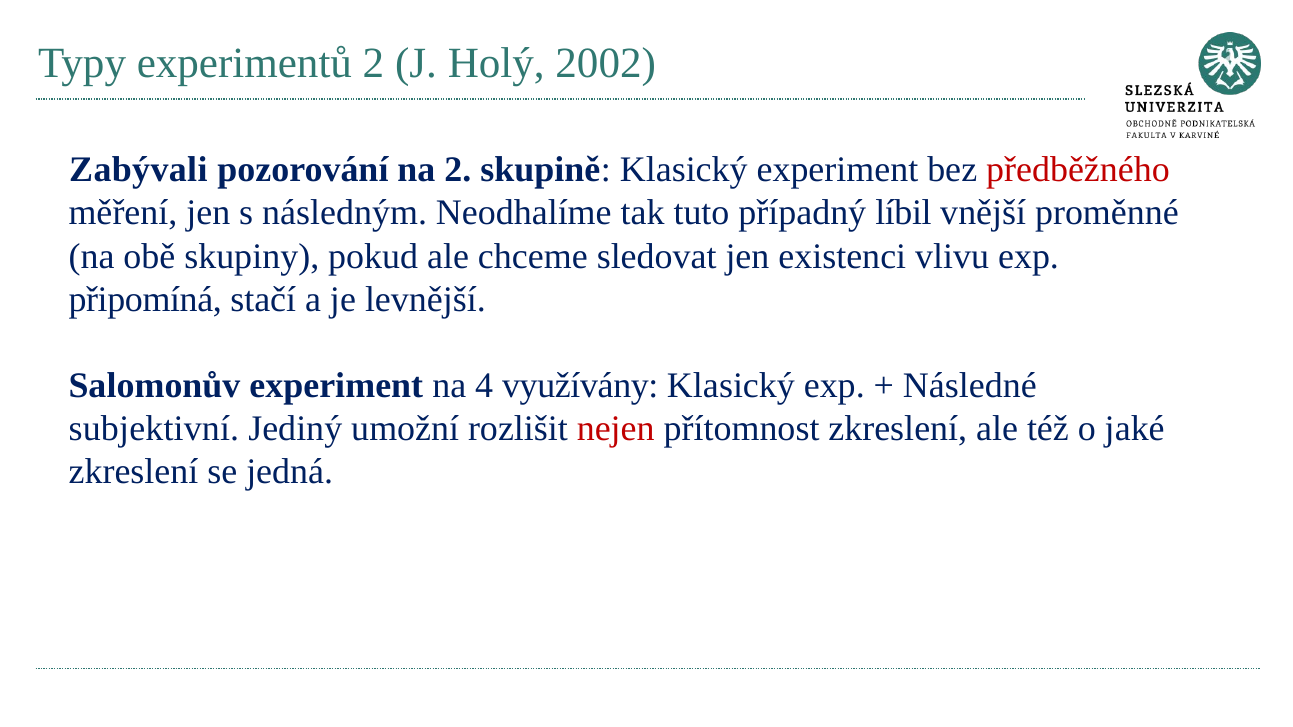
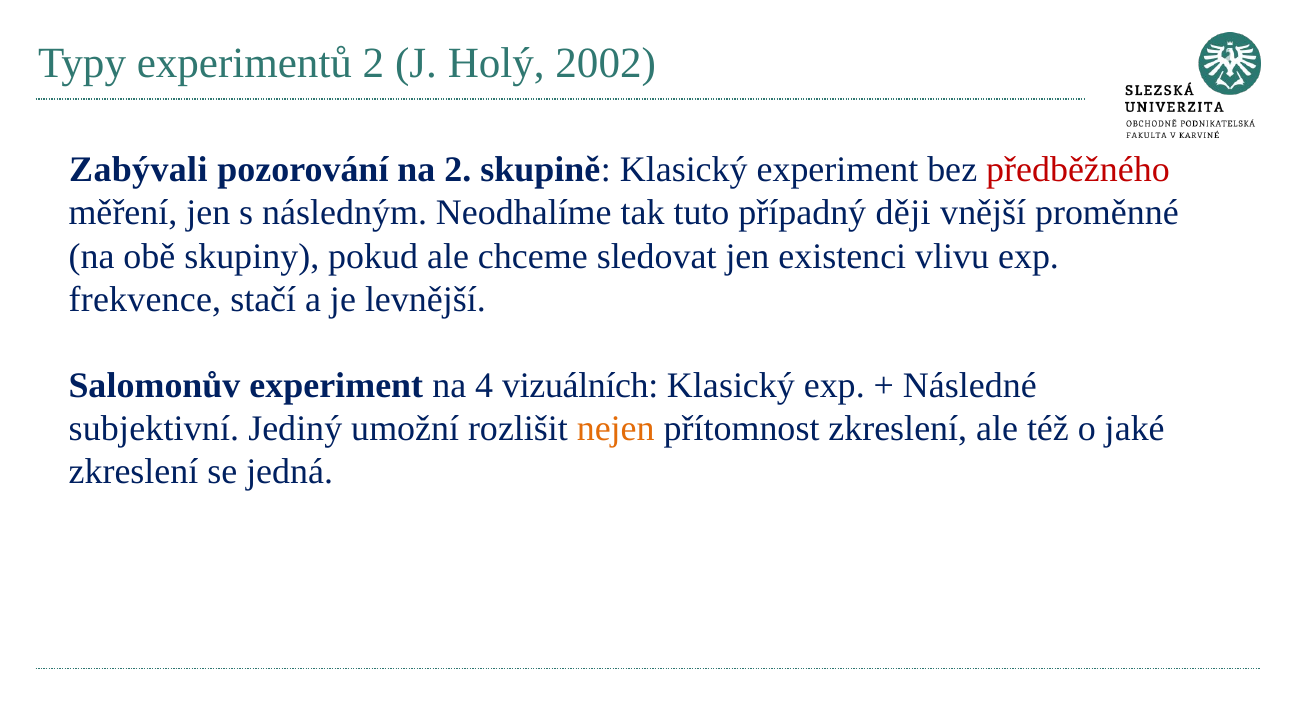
líbil: líbil -> ději (903, 213)
připomíná: připomíná -> frekvence (145, 299)
využívány: využívány -> vizuálních (580, 386)
nejen colour: red -> orange (616, 429)
